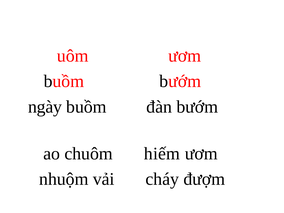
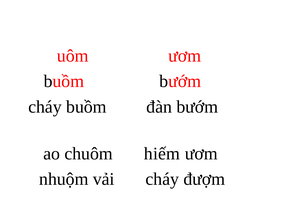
ngày: ngày -> cháy (45, 107)
